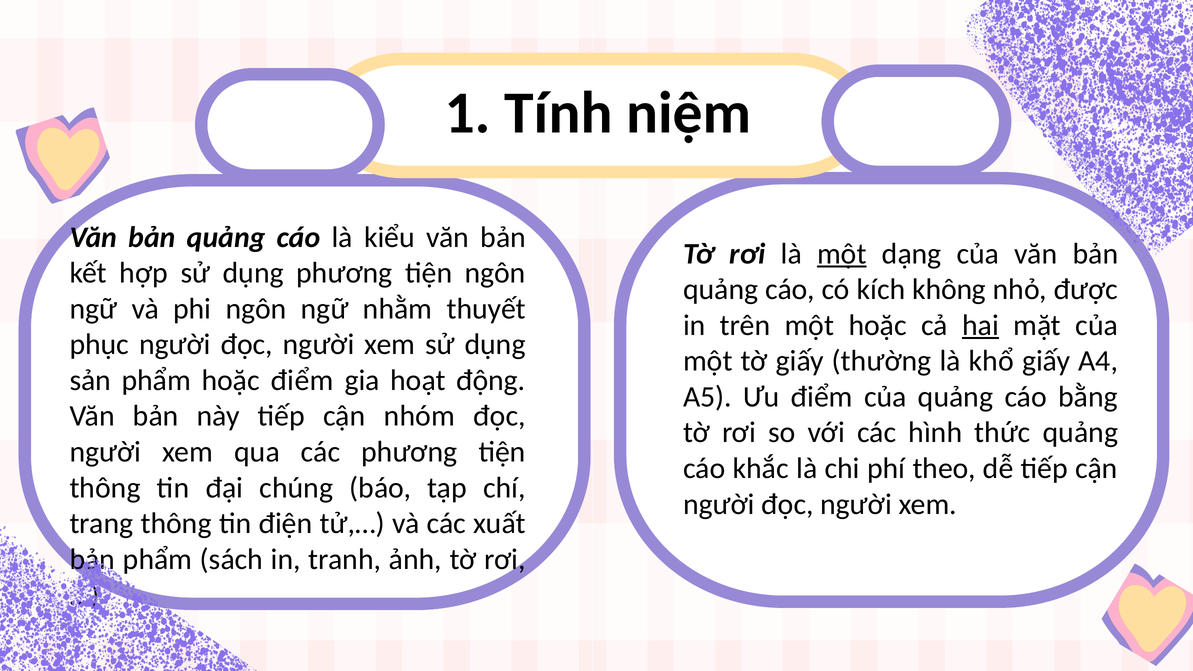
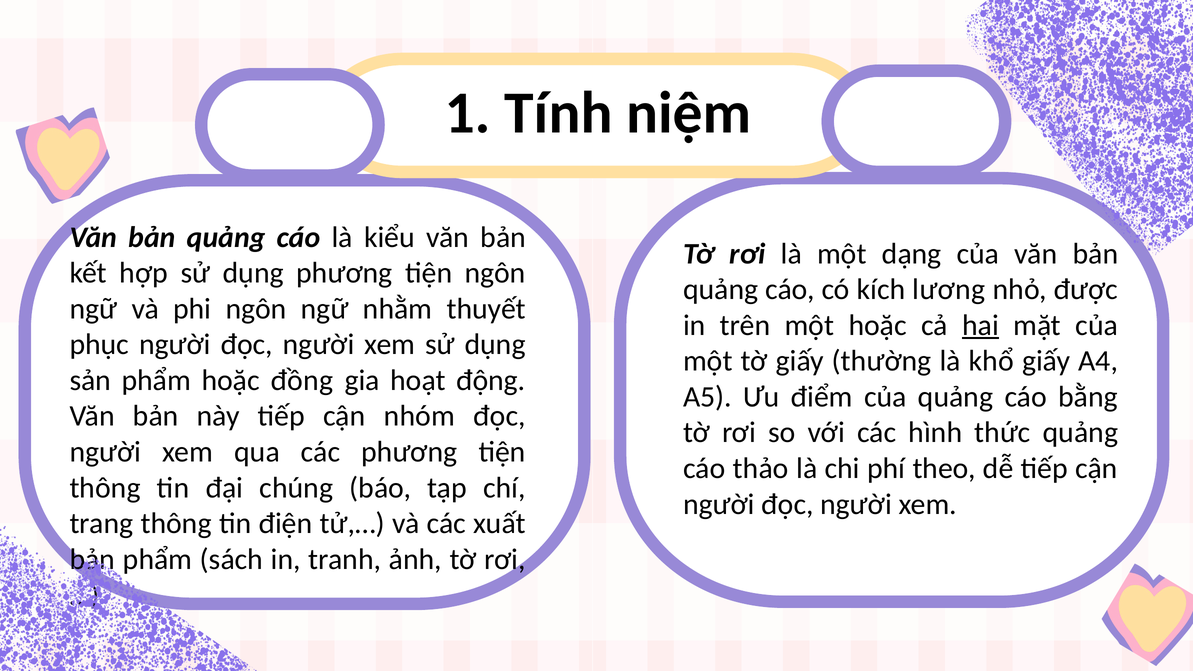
một underline: present -> none (842, 254)
không: không -> lương (949, 290)
hoặc điểm: điểm -> đồng (302, 380)
khắc: khắc -> thảo (761, 468)
